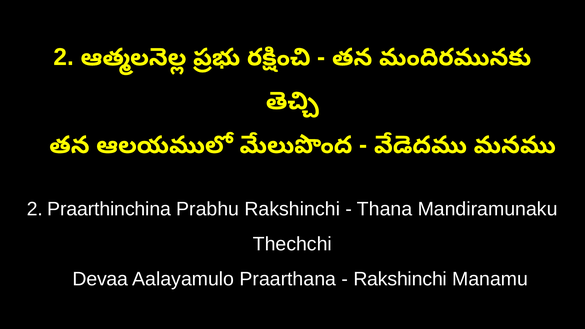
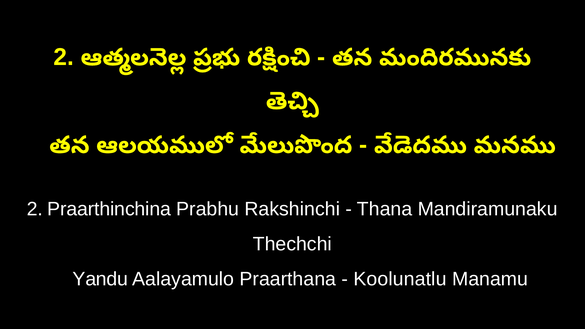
Devaa: Devaa -> Yandu (100, 279)
Rakshinchi: Rakshinchi -> Koolunatlu (400, 279)
